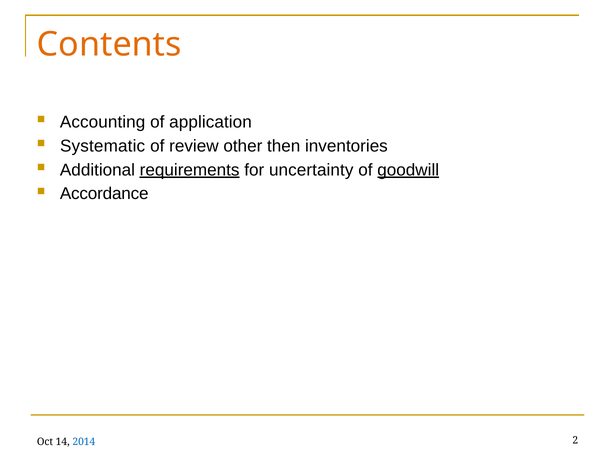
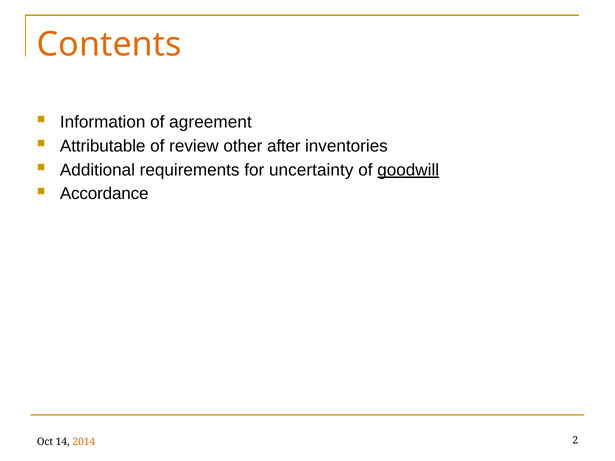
Accounting: Accounting -> Information (103, 122)
application: application -> agreement (211, 122)
Systematic: Systematic -> Attributable (103, 146)
then: then -> after (284, 146)
requirements underline: present -> none (190, 170)
2014 colour: blue -> orange (84, 442)
